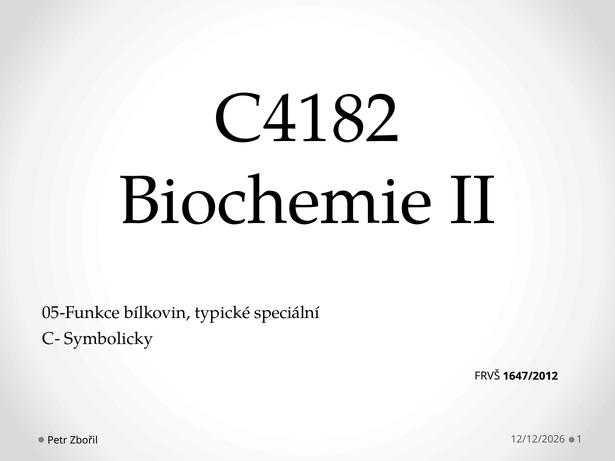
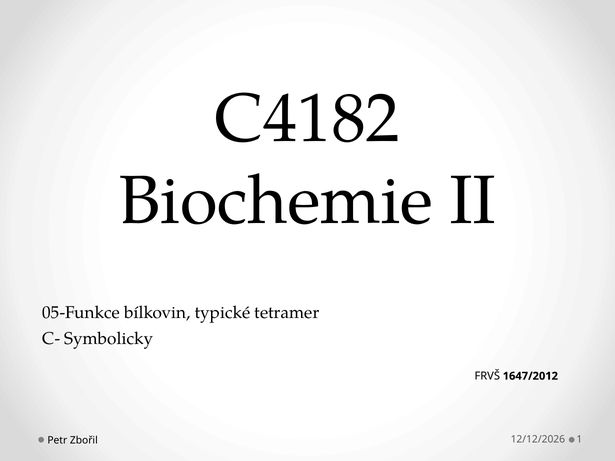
speciální: speciální -> tetramer (287, 313)
